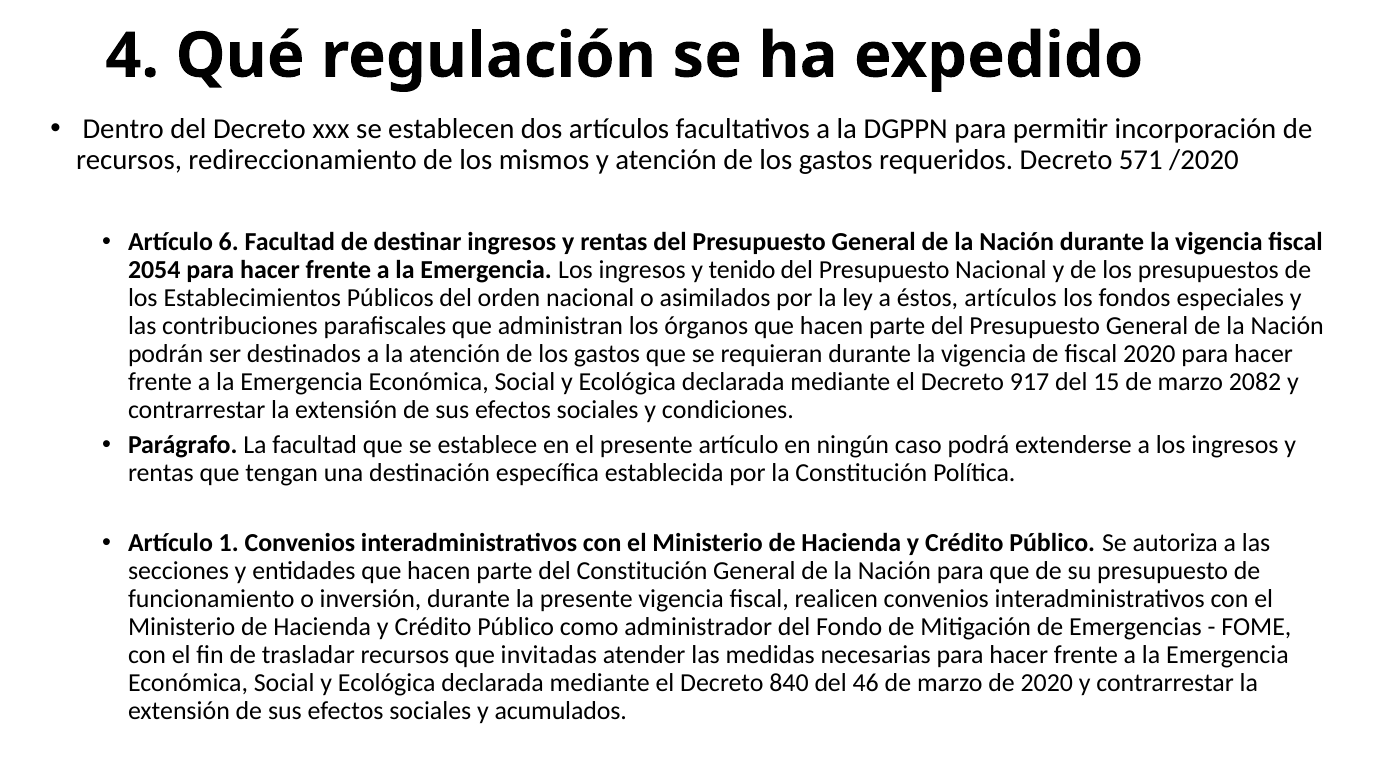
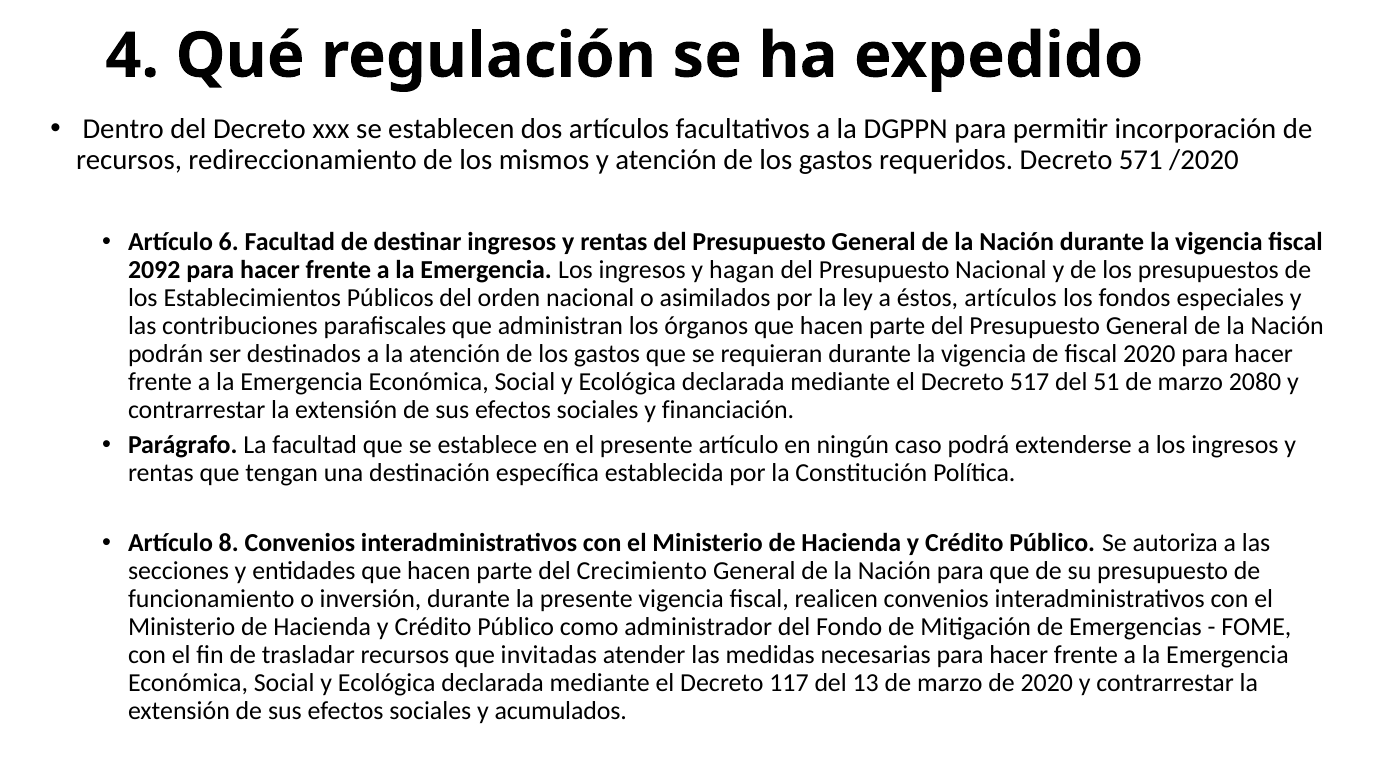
2054: 2054 -> 2092 (154, 270)
tenido: tenido -> hagan (742, 270)
917: 917 -> 517 (1030, 382)
15: 15 -> 51 (1106, 382)
2082: 2082 -> 2080 (1255, 382)
condiciones: condiciones -> financiación (728, 410)
1: 1 -> 8 (229, 543)
del Constitución: Constitución -> Crecimiento (642, 571)
840: 840 -> 117 (789, 683)
46: 46 -> 13 (866, 683)
